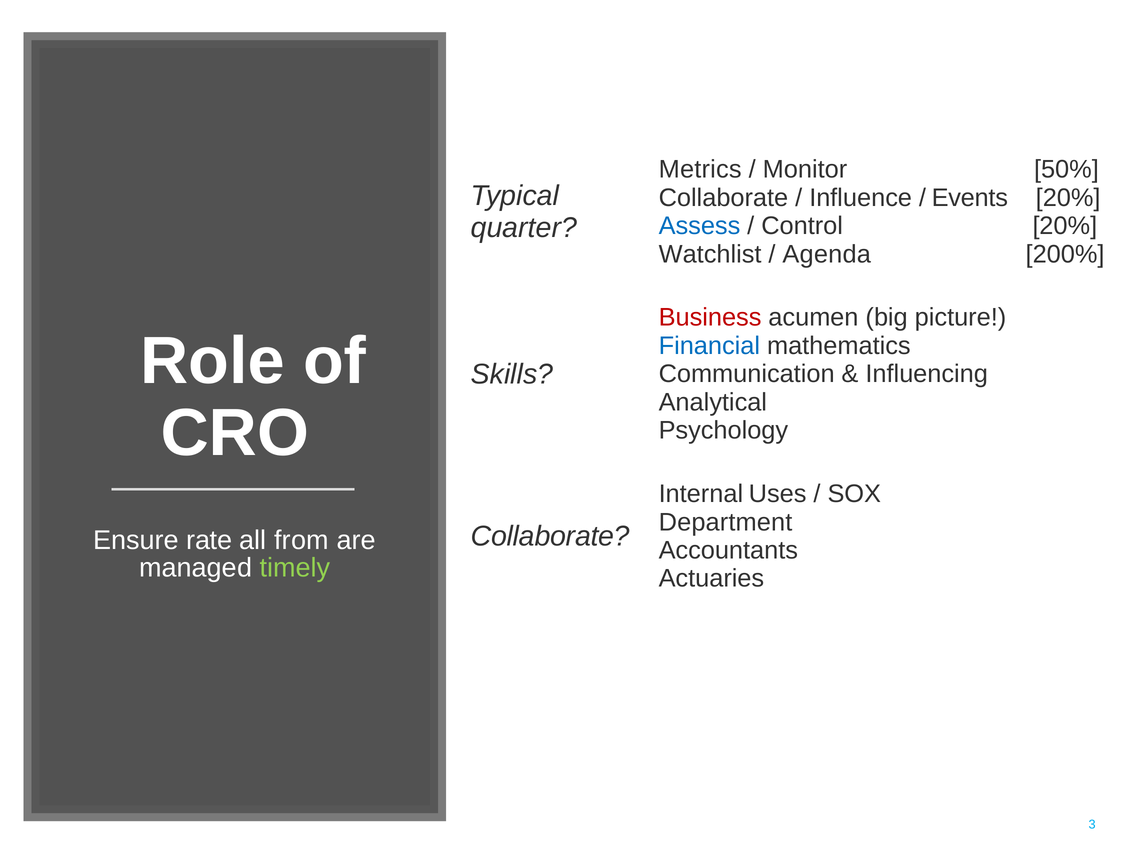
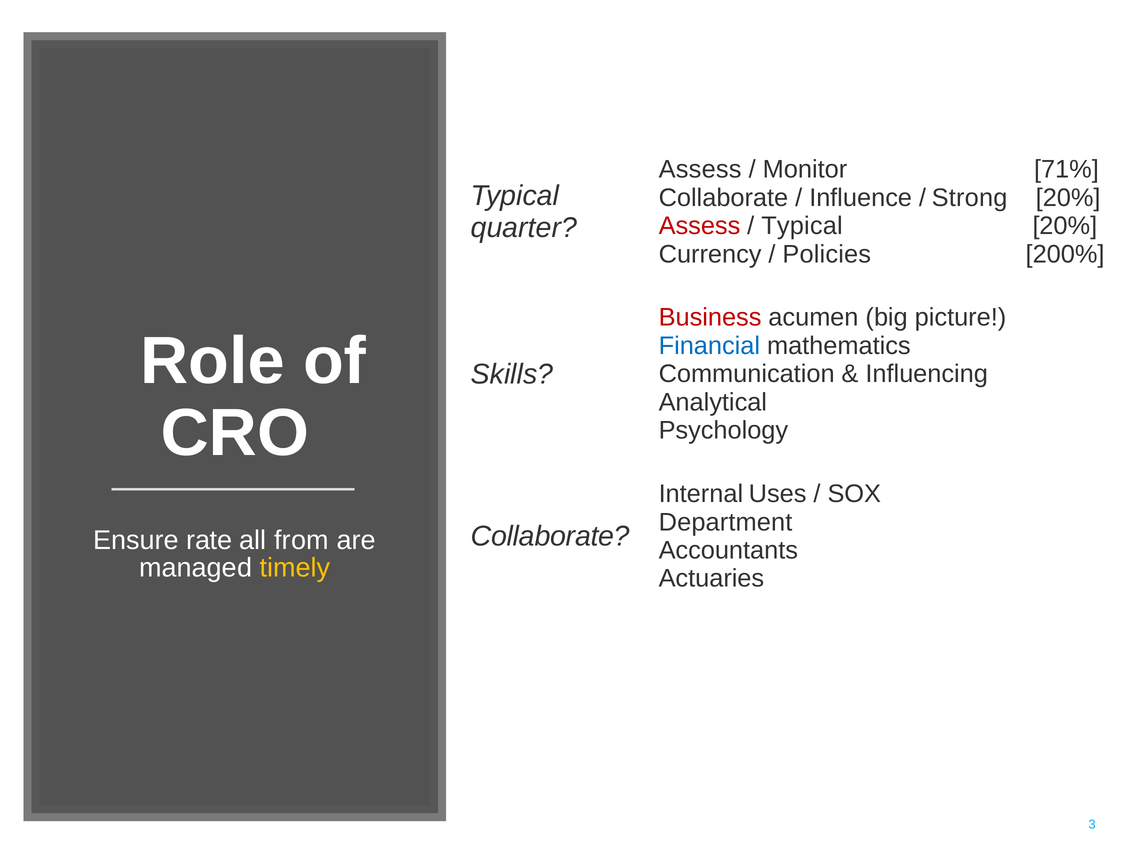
Metrics: Metrics -> Assess (700, 170)
50%: 50% -> 71% (1066, 170)
Events: Events -> Strong (970, 198)
Assess colour: blue -> red (700, 226)
Control: Control -> Typical (802, 226)
Watchlist: Watchlist -> Currency (710, 254)
Agenda: Agenda -> Policies (827, 254)
timely colour: light green -> yellow (295, 568)
